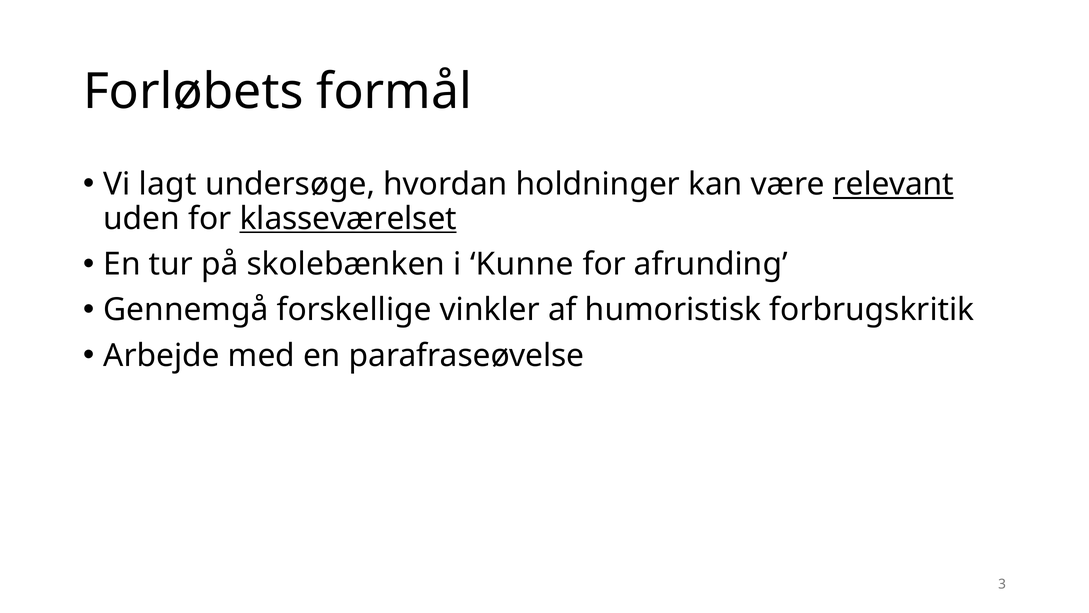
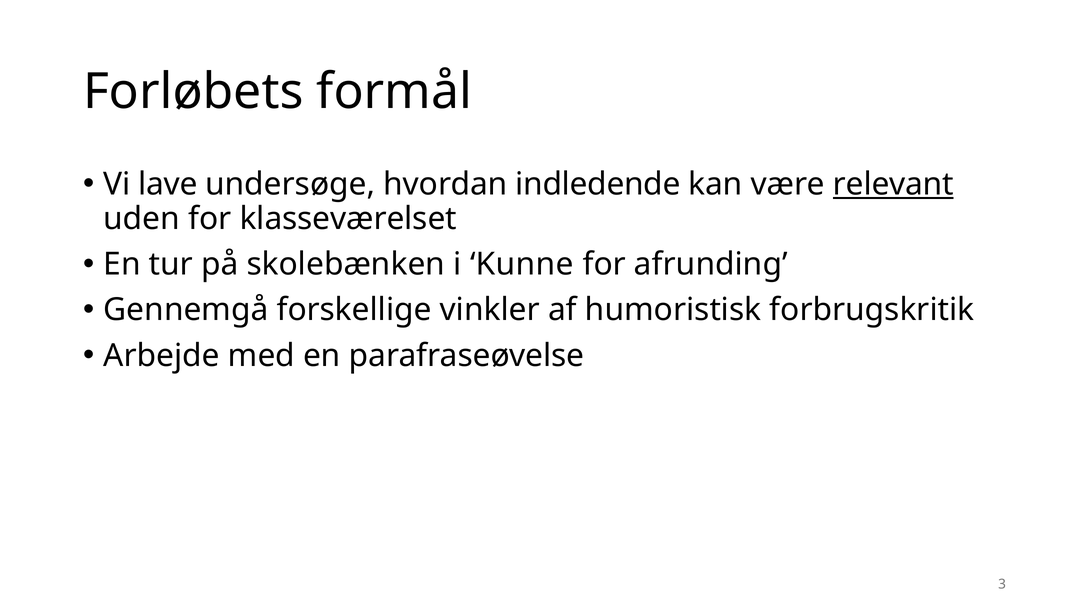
lagt: lagt -> lave (168, 184)
holdninger: holdninger -> indledende (598, 184)
klasseværelset underline: present -> none (348, 218)
